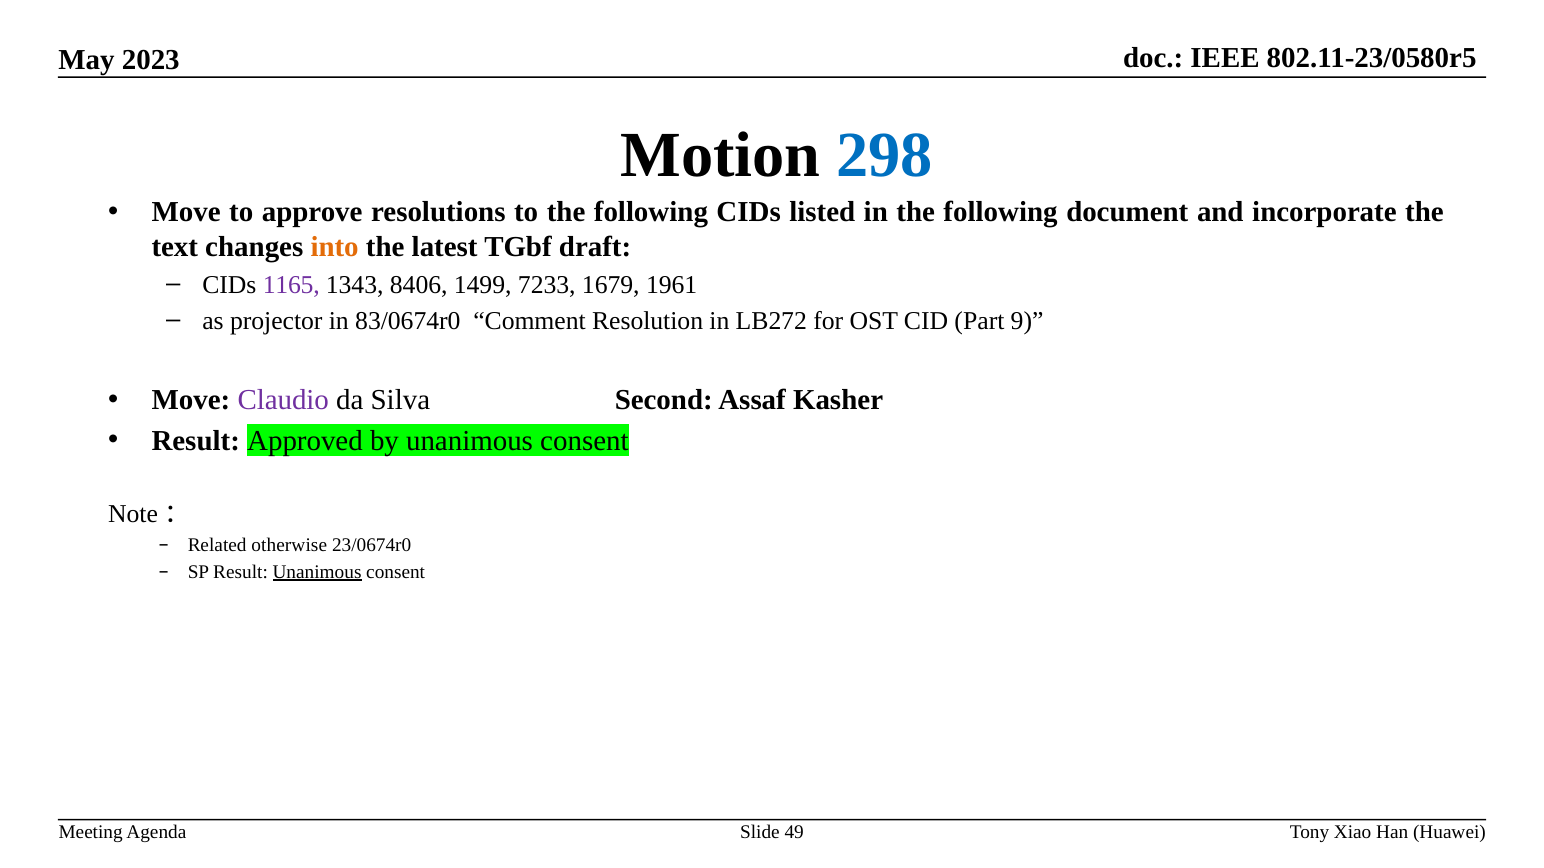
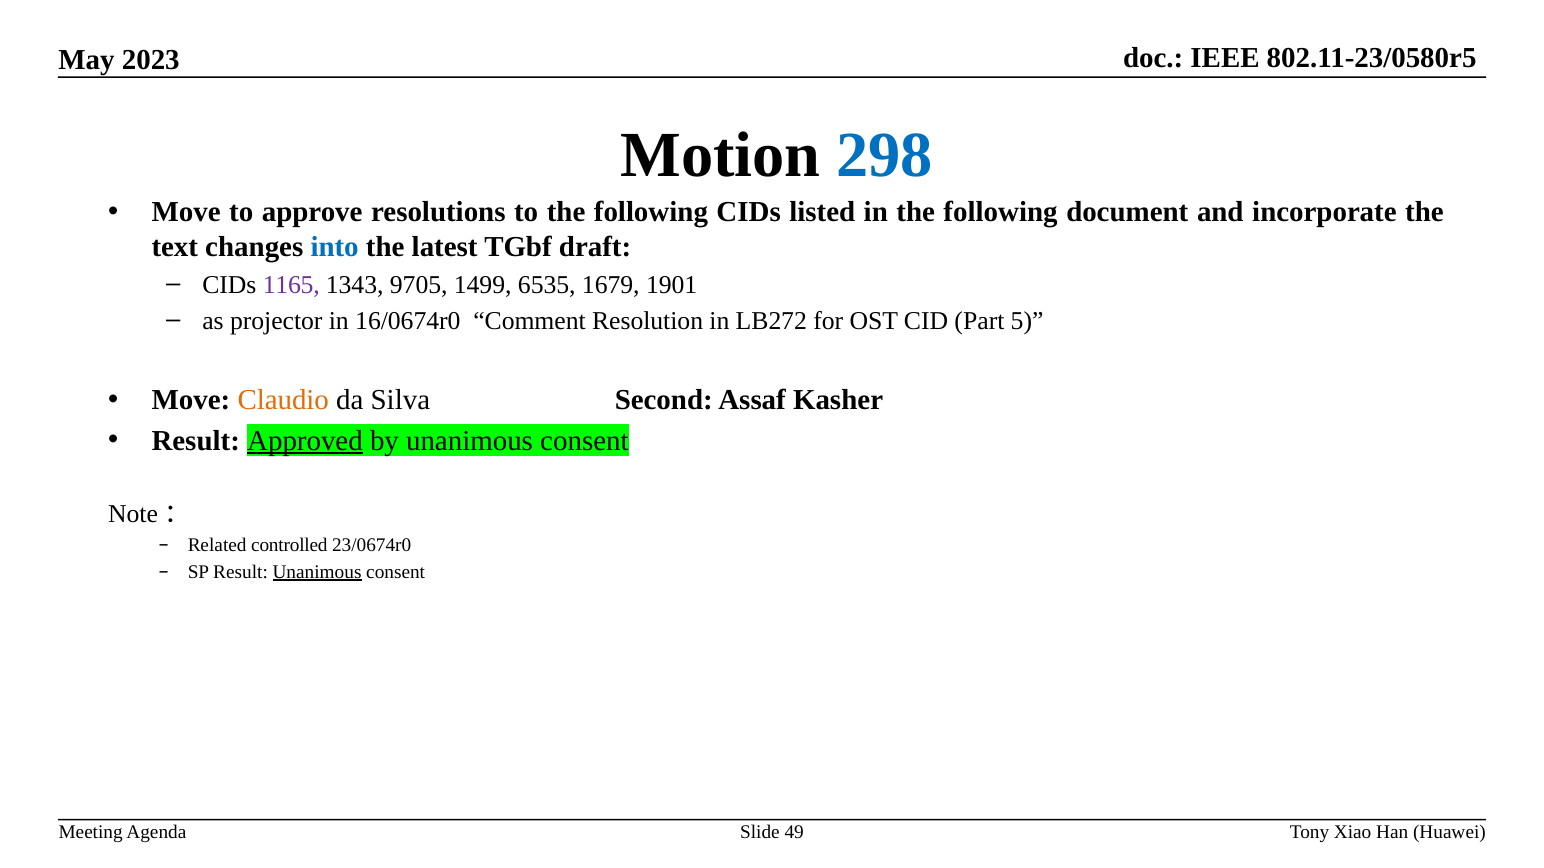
into colour: orange -> blue (335, 247)
8406: 8406 -> 9705 (419, 285)
7233: 7233 -> 6535 (547, 285)
1961: 1961 -> 1901 (672, 285)
83/0674r0: 83/0674r0 -> 16/0674r0 (408, 321)
9: 9 -> 5 (1027, 321)
Claudio colour: purple -> orange (283, 400)
Approved underline: none -> present (305, 441)
otherwise: otherwise -> controlled (289, 545)
